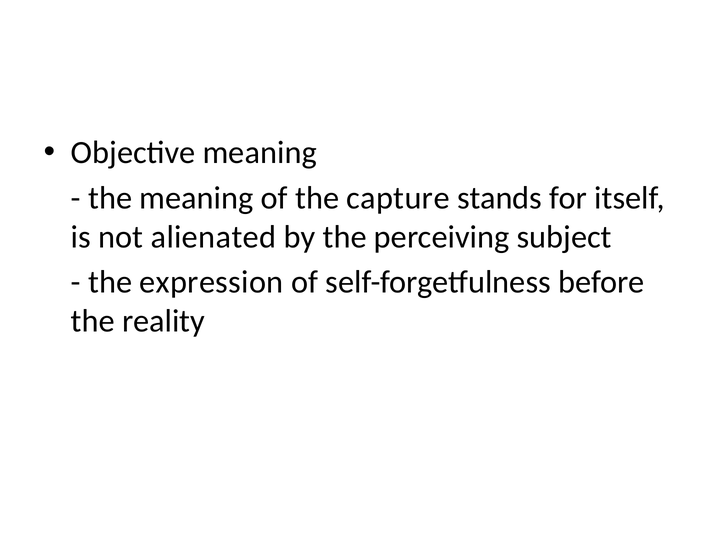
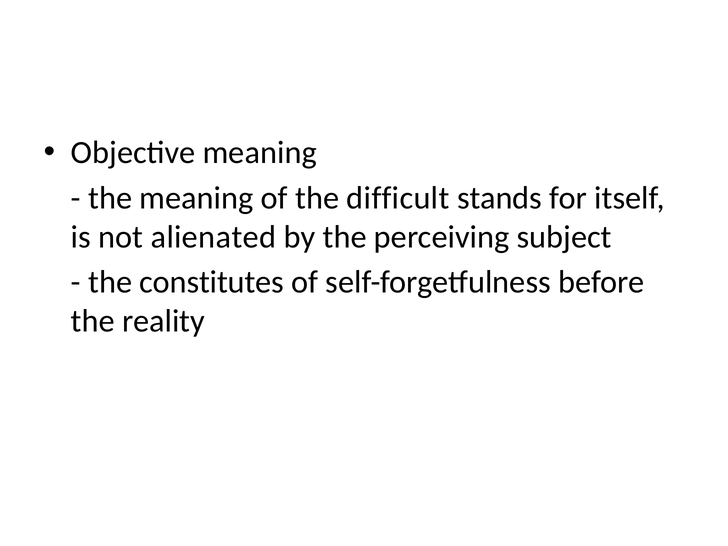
capture: capture -> difficult (398, 198)
expression: expression -> constitutes (212, 282)
